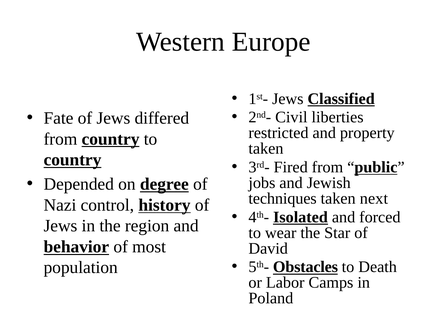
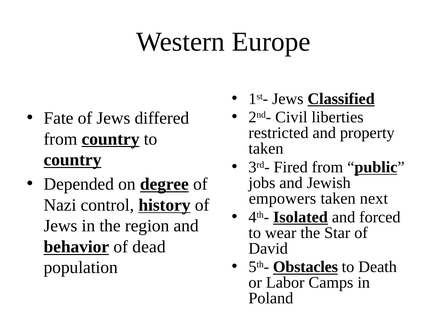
techniques: techniques -> empowers (282, 199)
most: most -> dead (149, 247)
